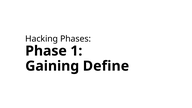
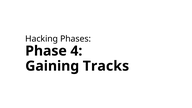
1: 1 -> 4 (76, 51)
Define: Define -> Tracks (106, 66)
